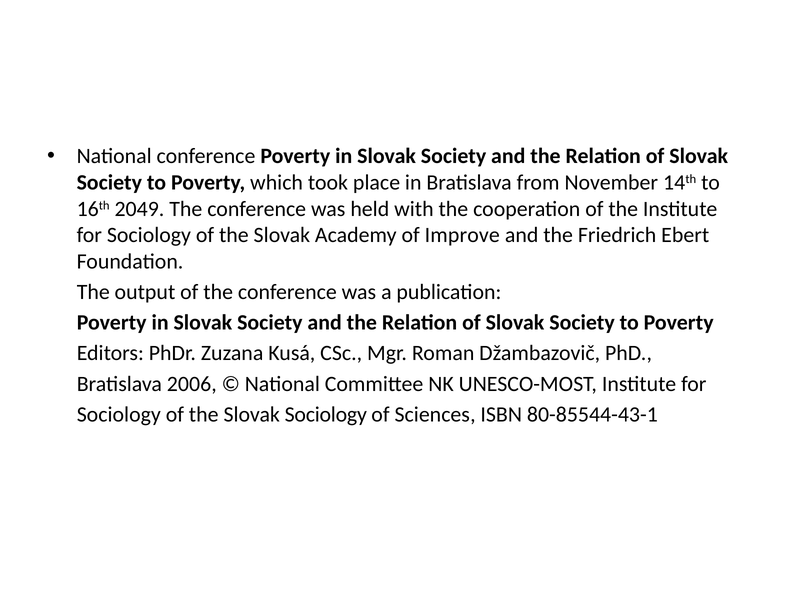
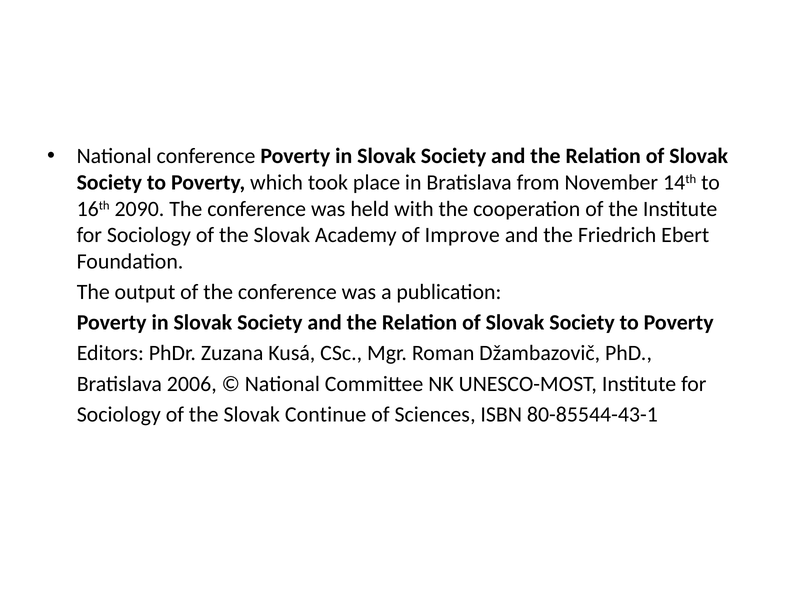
2049: 2049 -> 2090 (139, 209)
Slovak Sociology: Sociology -> Continue (326, 414)
